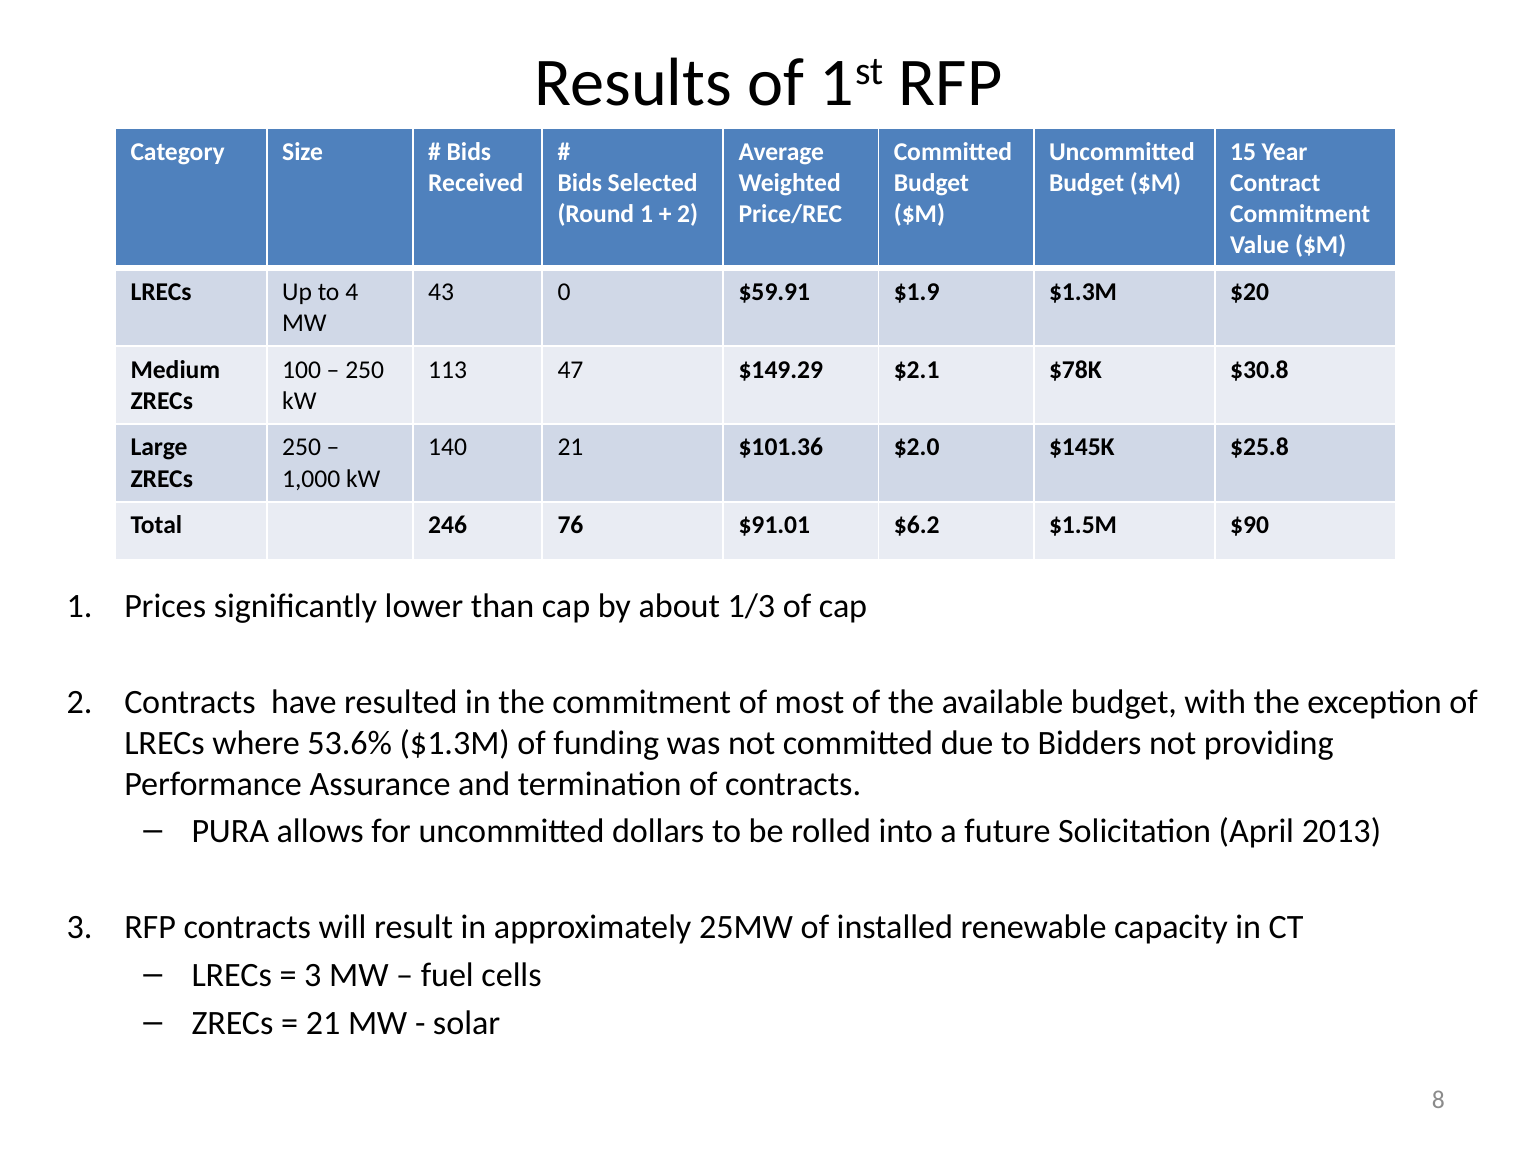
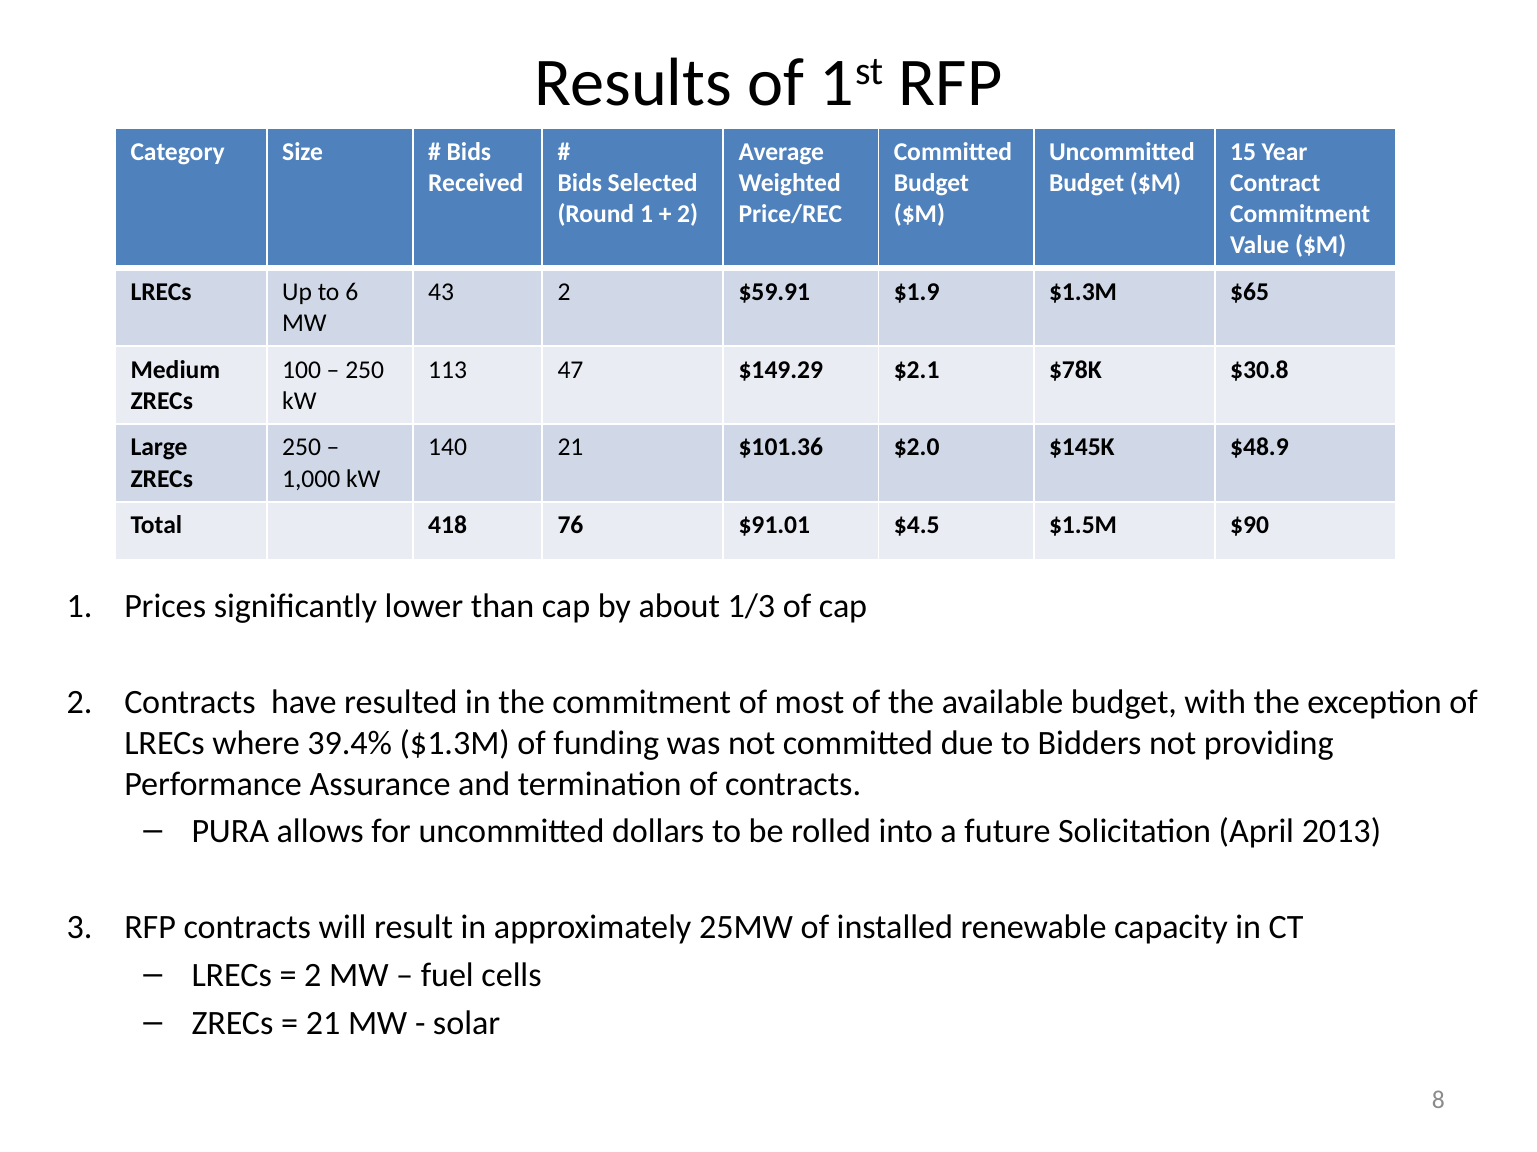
4: 4 -> 6 (352, 292)
43 0: 0 -> 2 (564, 292)
$20: $20 -> $65 (1250, 292)
$25.8: $25.8 -> $48.9 (1259, 448)
246: 246 -> 418 (448, 526)
$6.2: $6.2 -> $4.5 (917, 526)
53.6%: 53.6% -> 39.4% (350, 744)
3: 3 -> 2 (313, 976)
